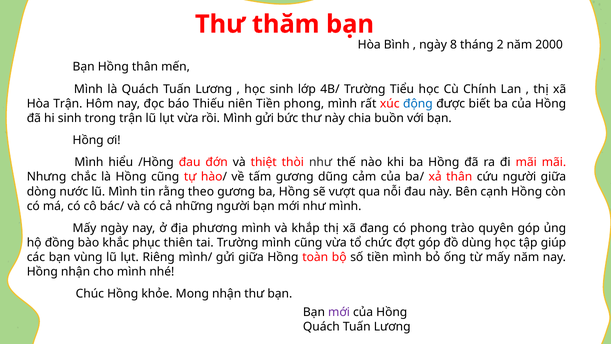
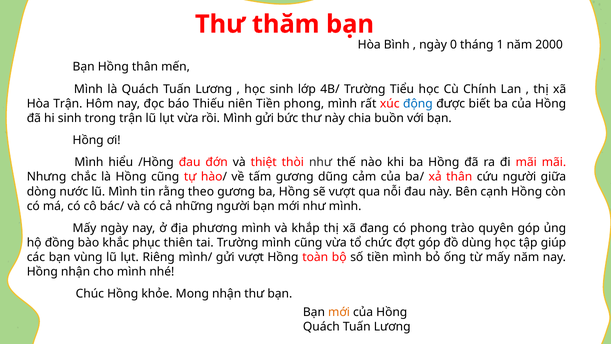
8: 8 -> 0 (453, 45)
2: 2 -> 1 (500, 45)
gửi giữa: giữa -> vượt (251, 257)
mới colour: purple -> orange (339, 312)
